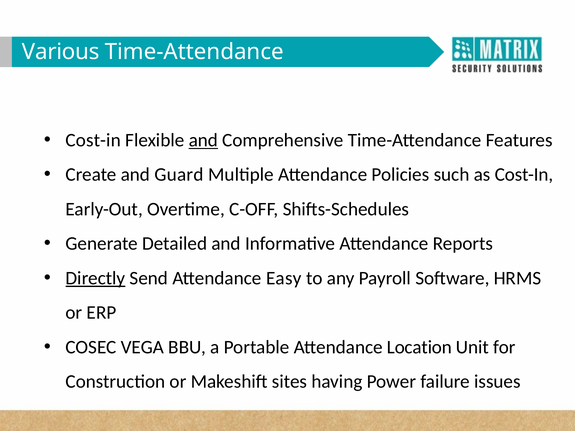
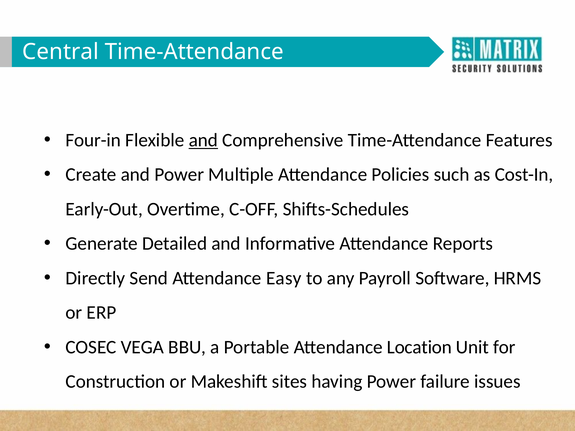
Various: Various -> Central (61, 52)
Cost-in: Cost-in -> Four-in (93, 140)
and Guard: Guard -> Power (179, 175)
Directly underline: present -> none (95, 278)
